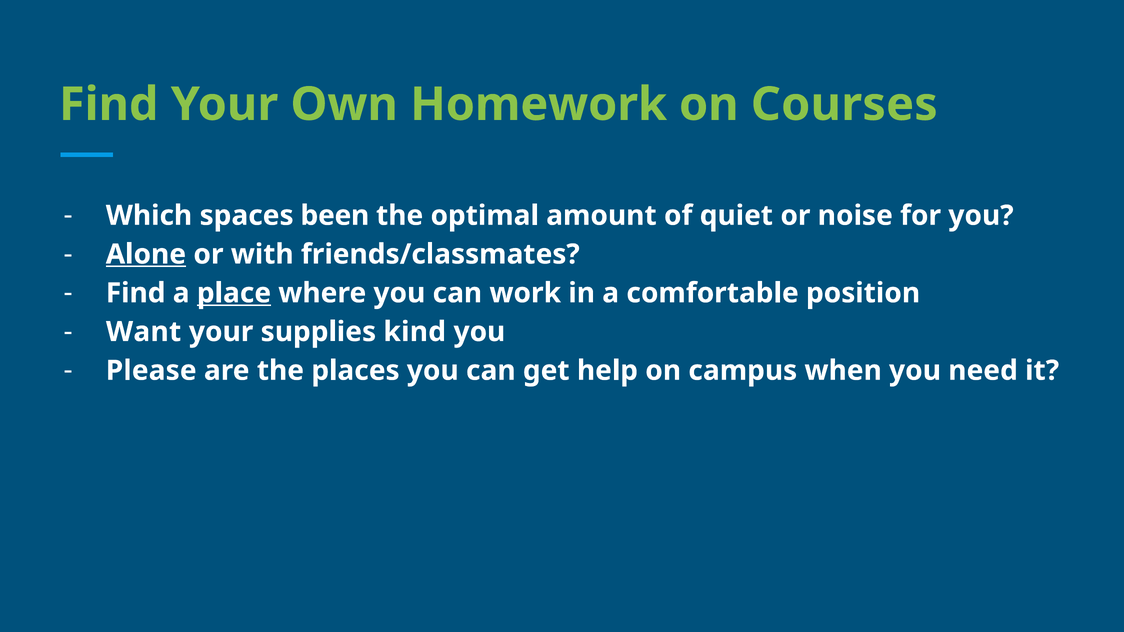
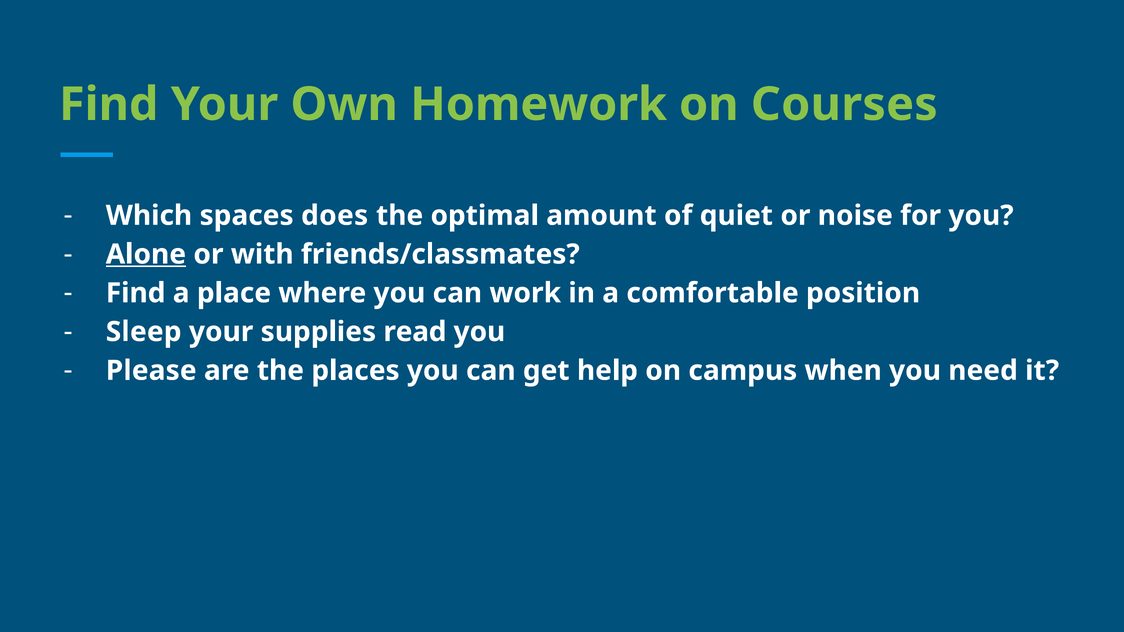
been: been -> does (335, 216)
place underline: present -> none (234, 293)
Want: Want -> Sleep (144, 332)
kind: kind -> read (415, 332)
